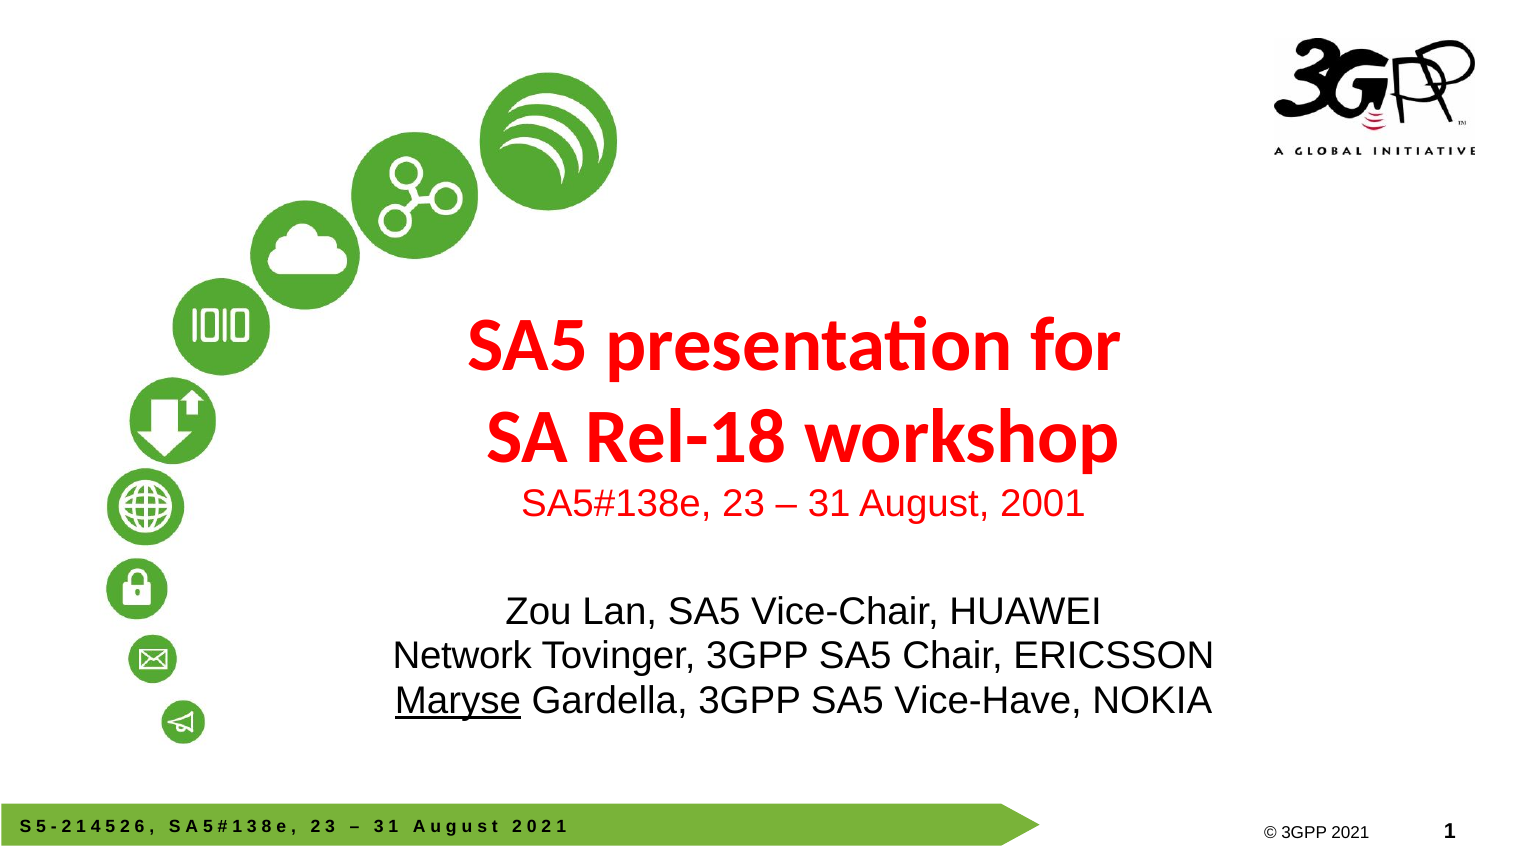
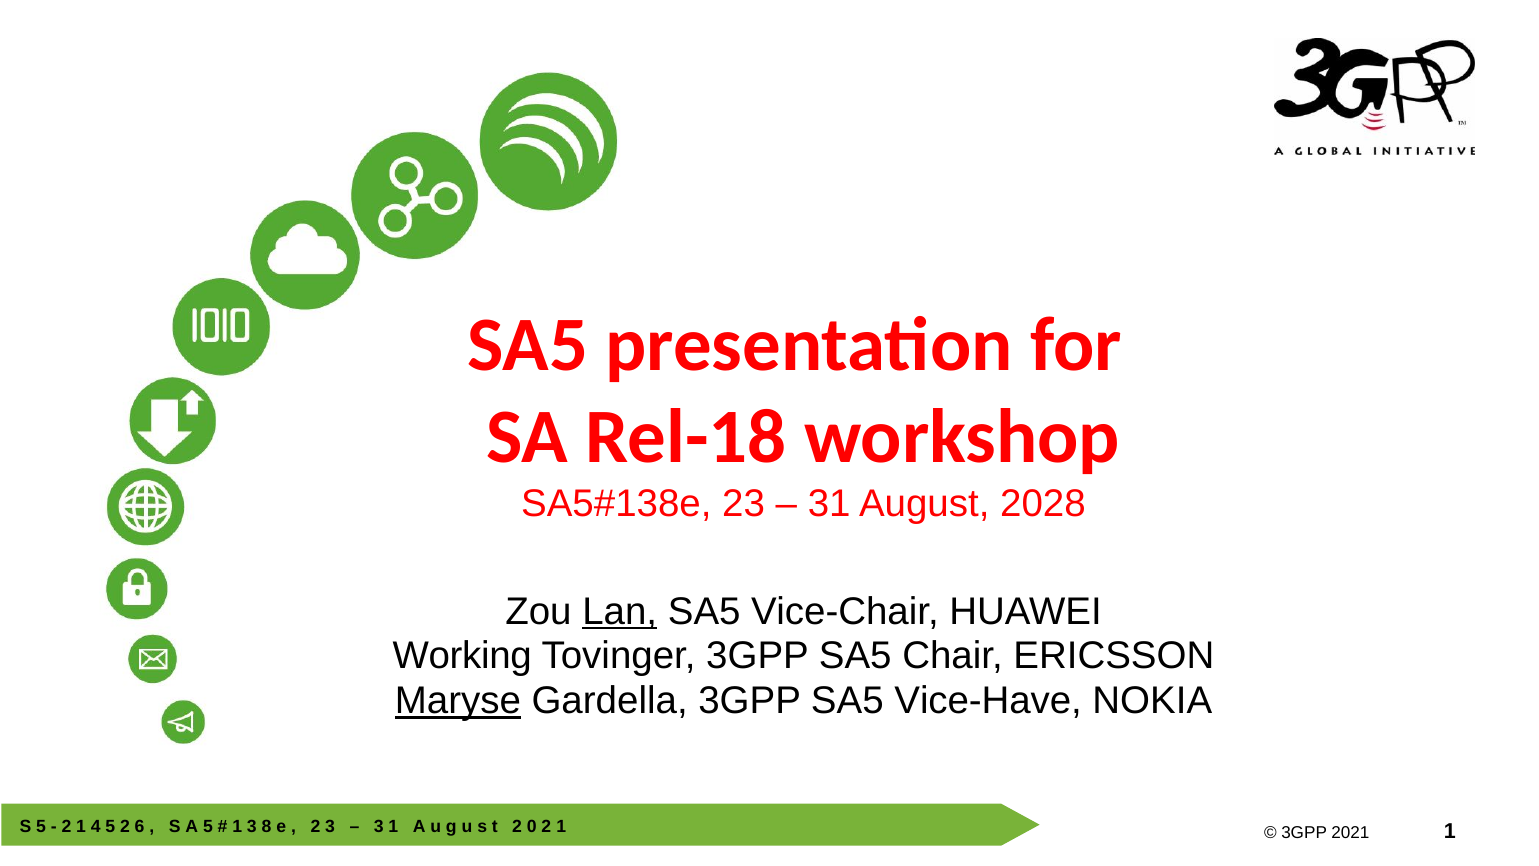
2001: 2001 -> 2028 (1043, 503)
Lan underline: none -> present (620, 611)
Network: Network -> Working (462, 656)
